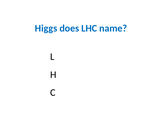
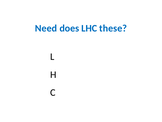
Higgs: Higgs -> Need (46, 28)
name: name -> these (113, 28)
